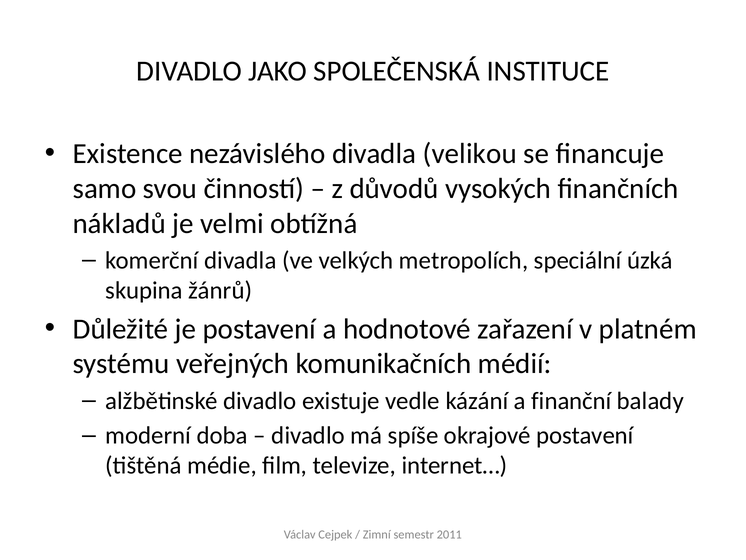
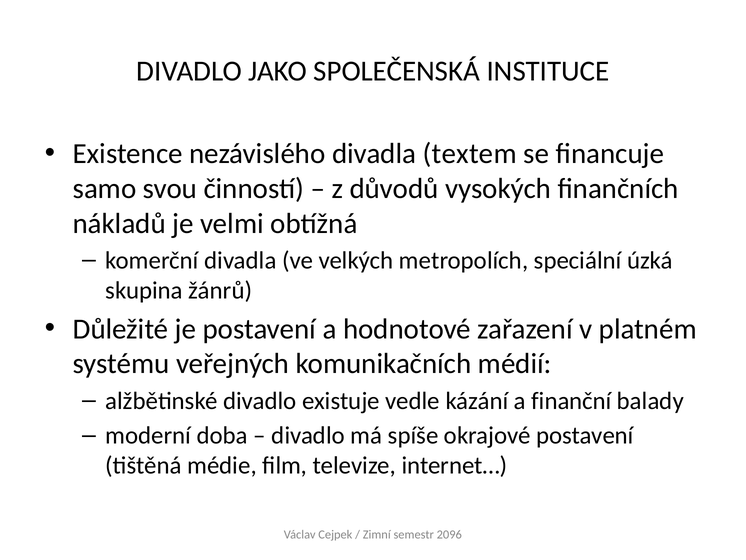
velikou: velikou -> textem (470, 154)
2011: 2011 -> 2096 (449, 534)
